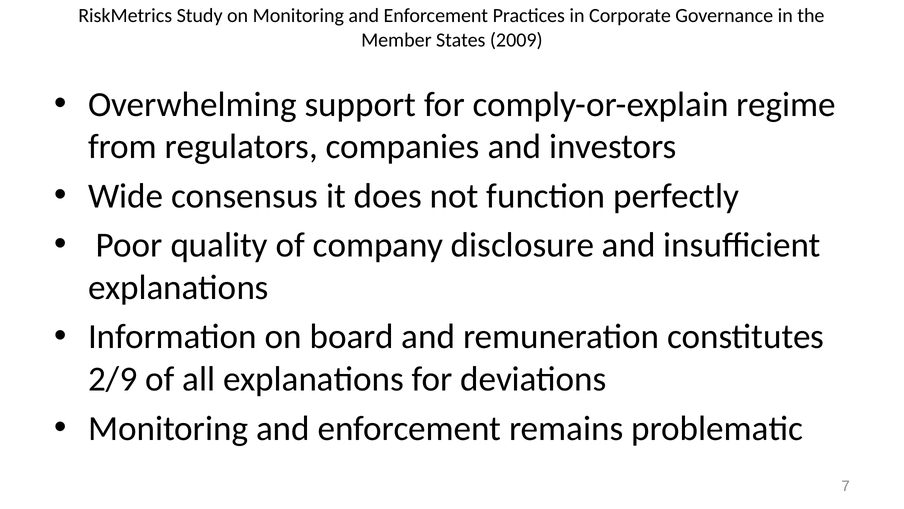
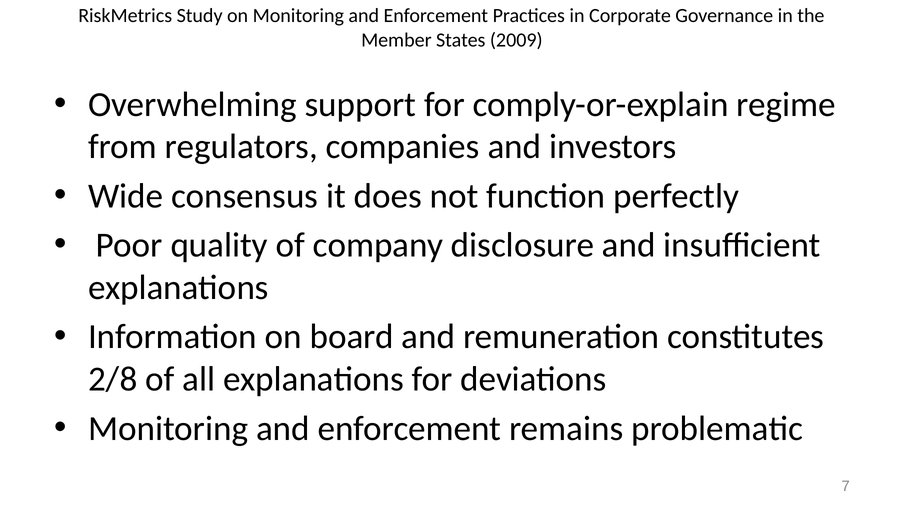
2/9: 2/9 -> 2/8 (113, 379)
